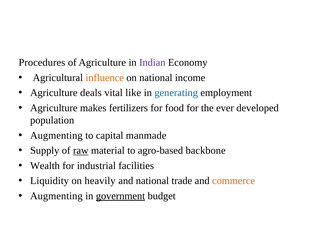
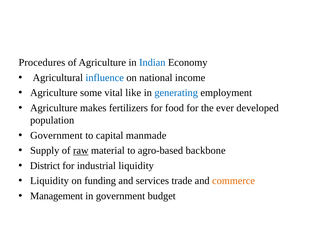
Indian colour: purple -> blue (152, 63)
influence colour: orange -> blue (105, 78)
deals: deals -> some (91, 93)
Augmenting: Augmenting -> Government (56, 135)
Wealth: Wealth -> District (45, 166)
industrial facilities: facilities -> liquidity (136, 166)
heavily: heavily -> funding (100, 181)
and national: national -> services (152, 181)
Augmenting: Augmenting -> Management (56, 196)
government underline: present -> none (120, 196)
